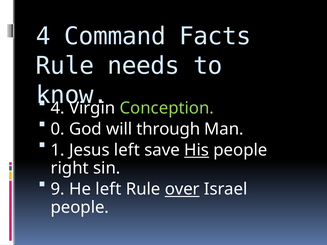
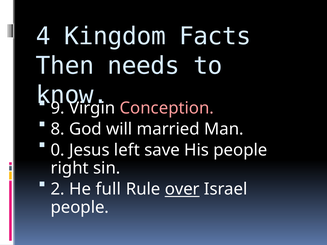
Command: Command -> Kingdom (115, 36)
Rule: Rule -> Then (65, 66)
4: 4 -> 9 (58, 108)
Conception colour: light green -> pink (167, 108)
0: 0 -> 8 (58, 129)
through: through -> married (168, 129)
1: 1 -> 0 (58, 150)
His underline: present -> none (197, 150)
9: 9 -> 2 (58, 189)
He left: left -> full (108, 189)
